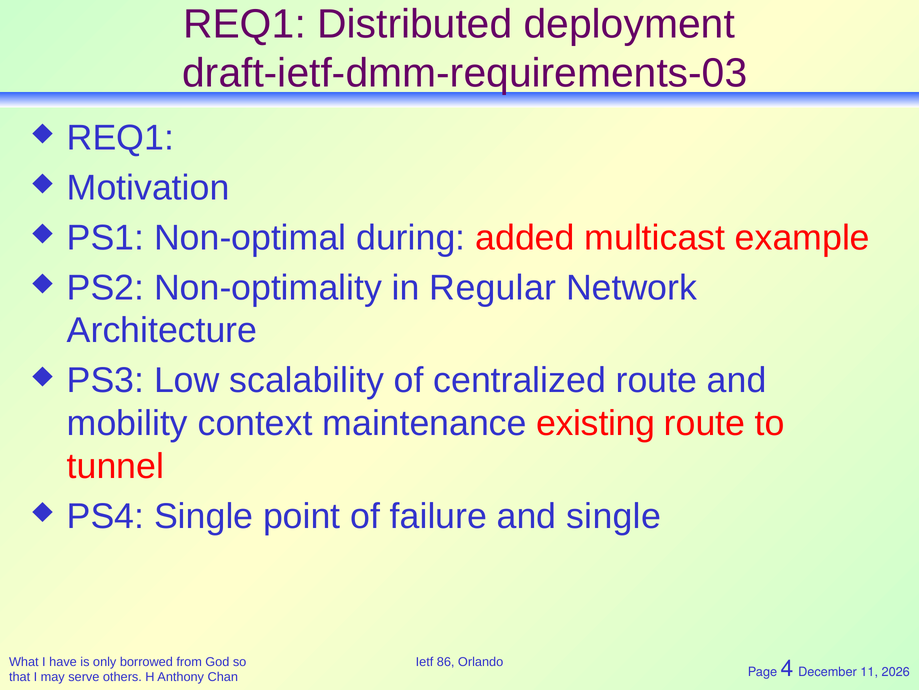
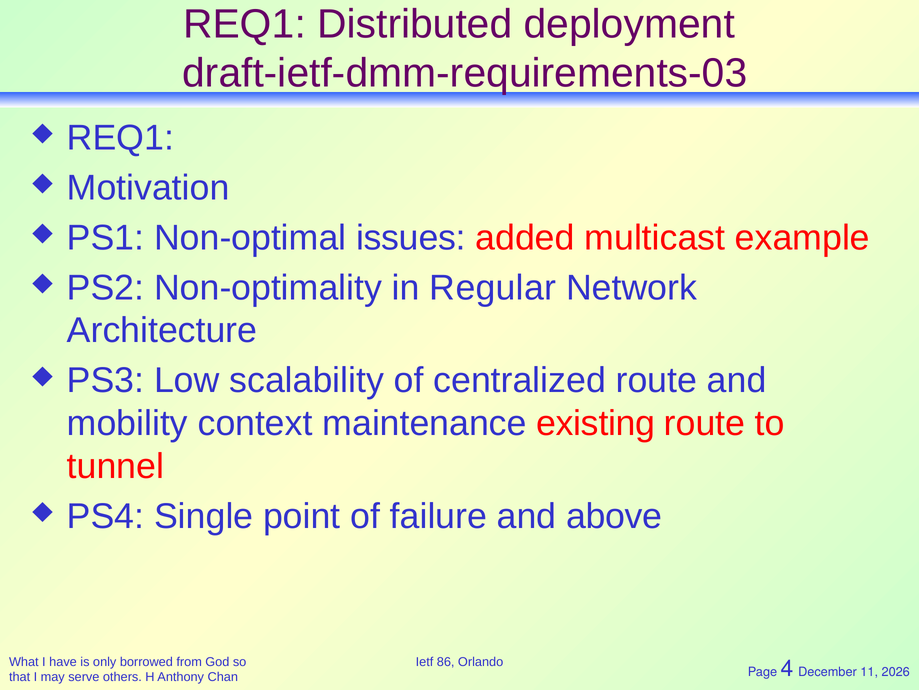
during: during -> issues (411, 238)
and single: single -> above (614, 516)
